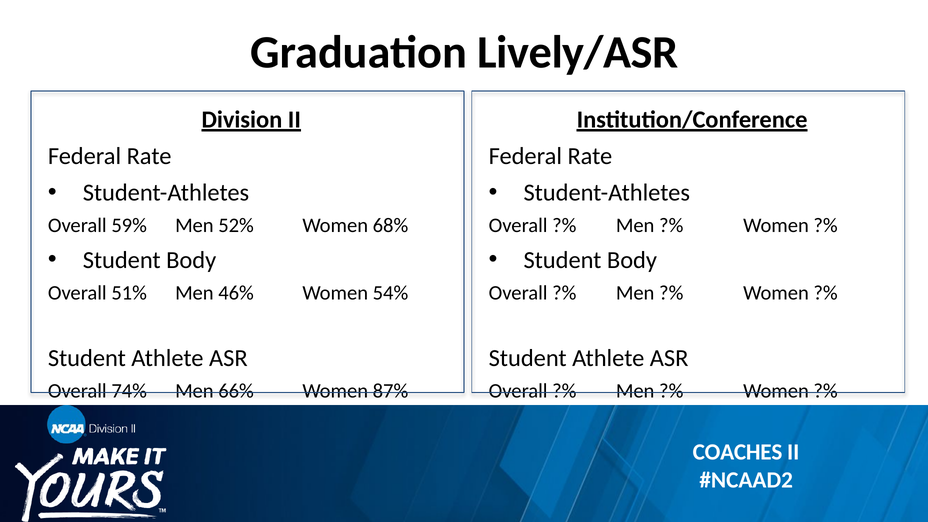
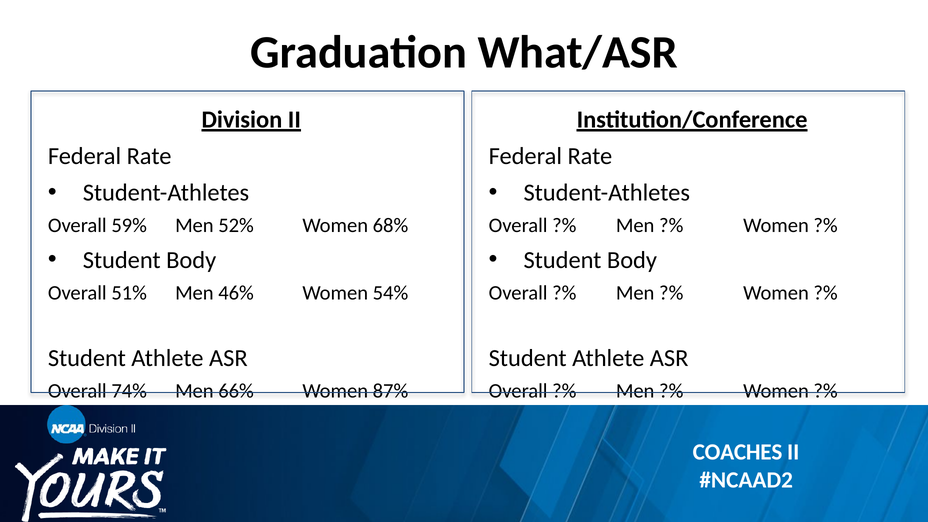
Lively/ASR: Lively/ASR -> What/ASR (578, 53)
